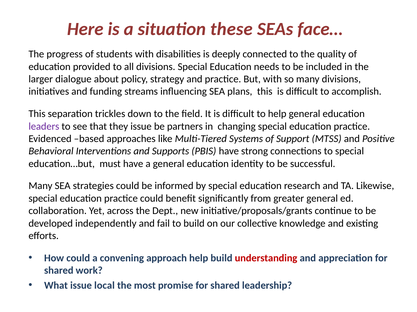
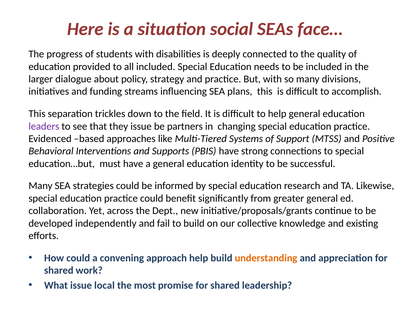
these: these -> social (232, 29)
all divisions: divisions -> included (156, 67)
understanding colour: red -> orange (266, 259)
